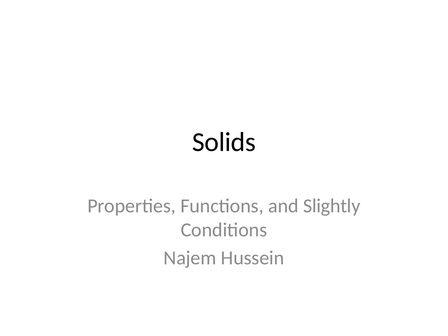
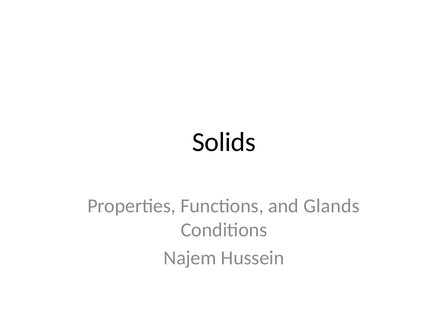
Slightly: Slightly -> Glands (332, 206)
